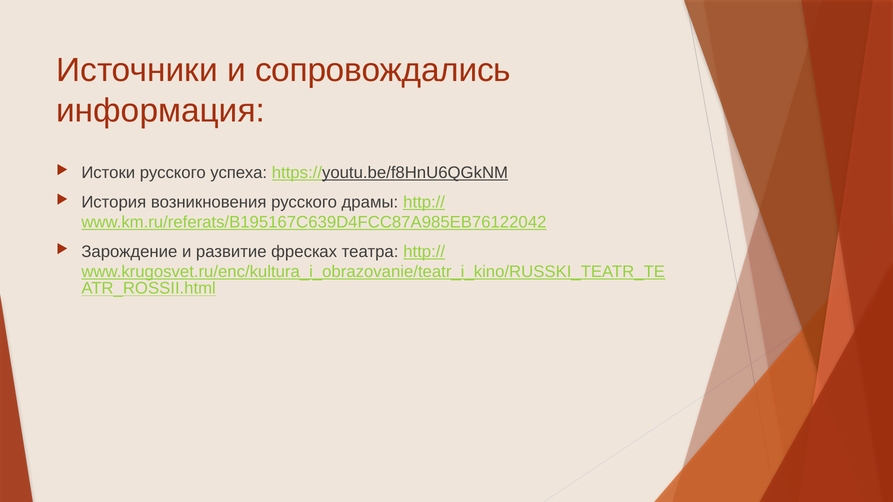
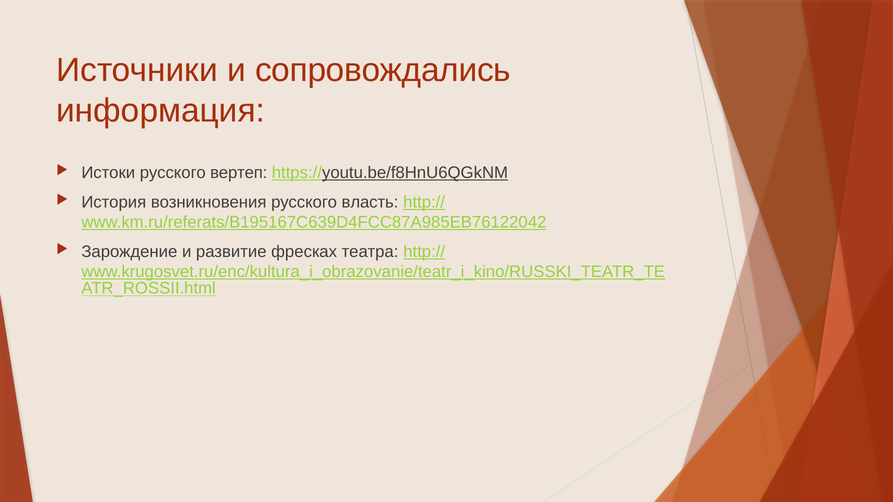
успеха: успеха -> вертеп (239, 173)
драмы: драмы -> власть (370, 202)
